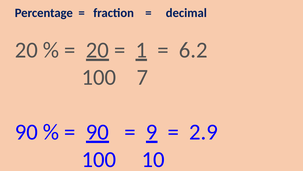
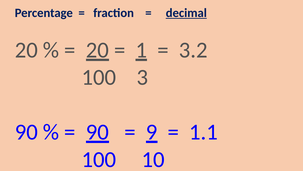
decimal underline: none -> present (186, 13)
6.2: 6.2 -> 3.2 (193, 50)
7: 7 -> 3 (142, 77)
2.9: 2.9 -> 1.1 (204, 132)
